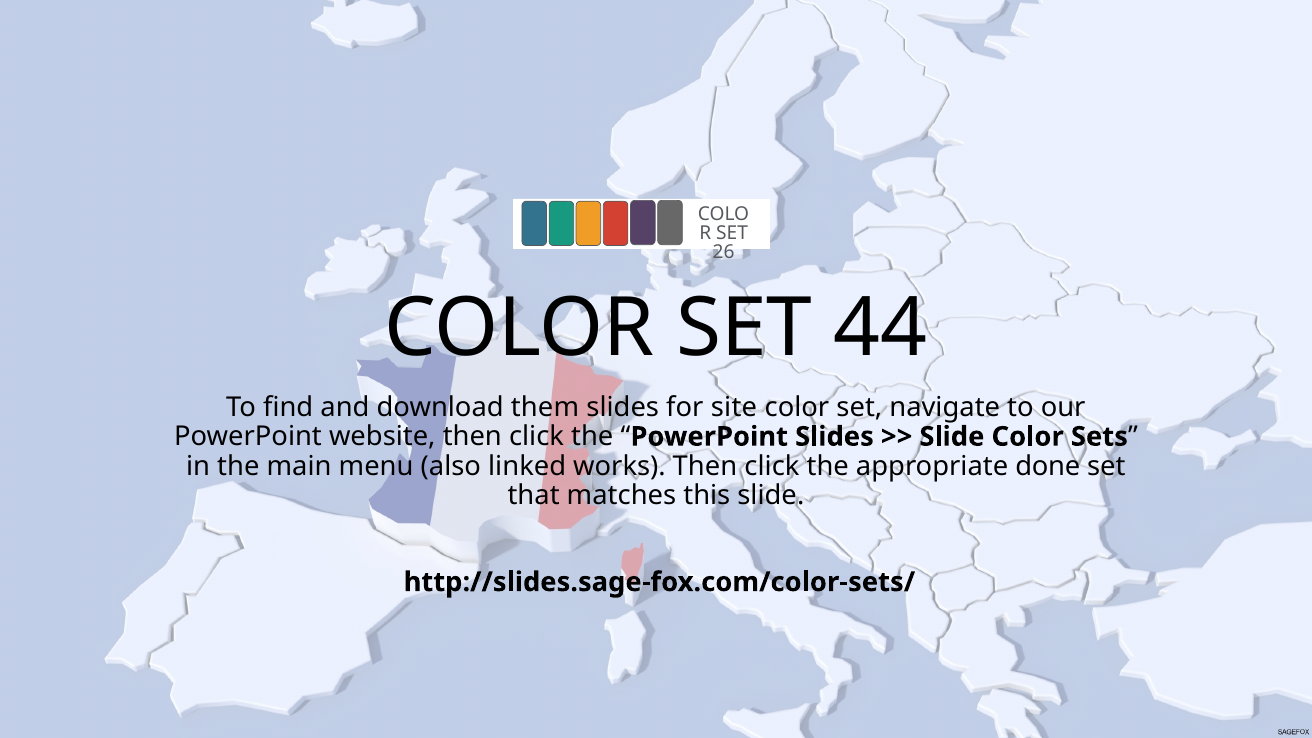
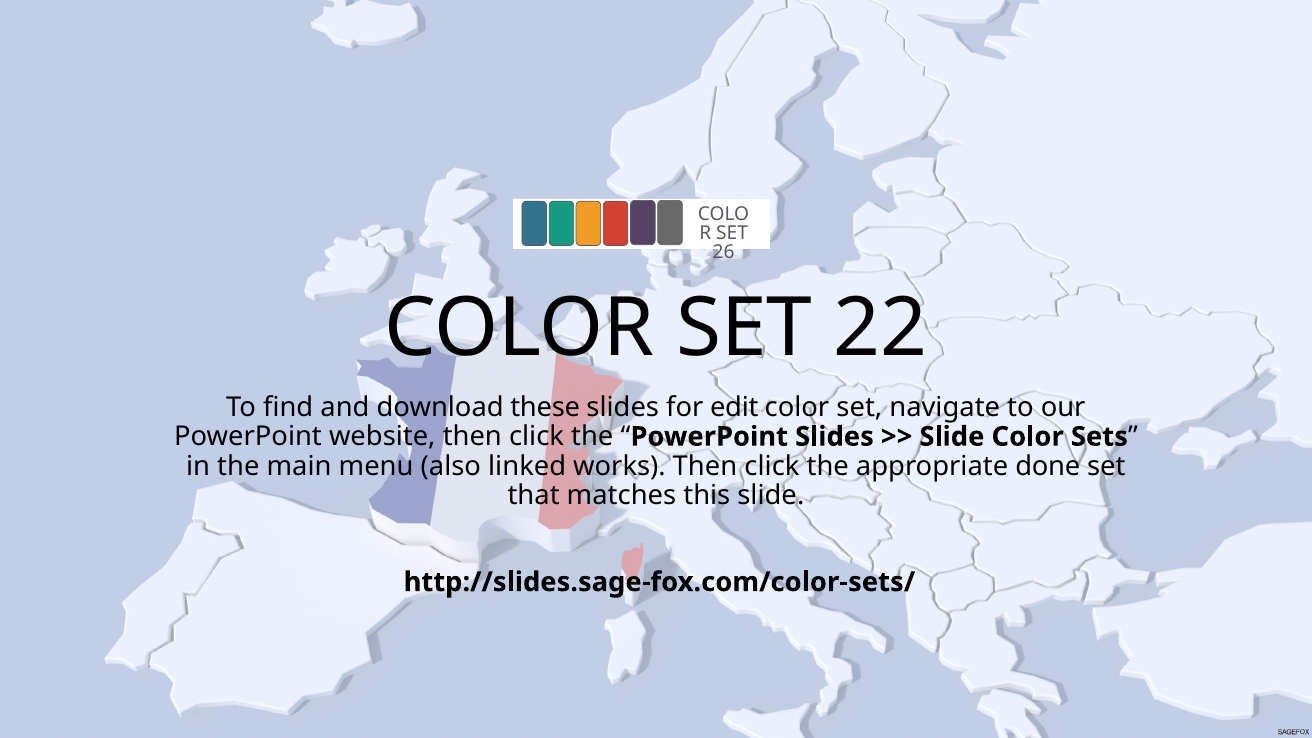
44: 44 -> 22 (881, 328)
them: them -> these (545, 407)
site: site -> edit (734, 407)
